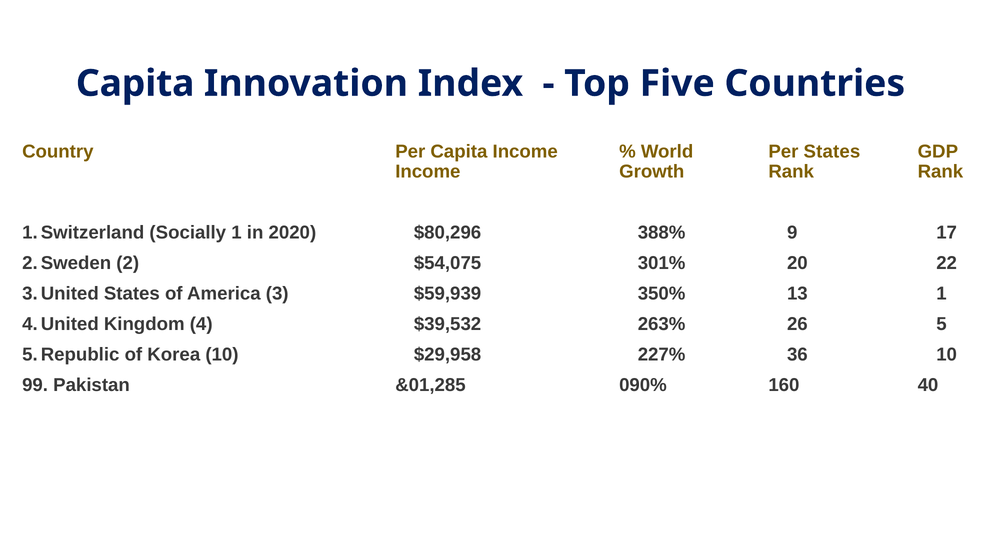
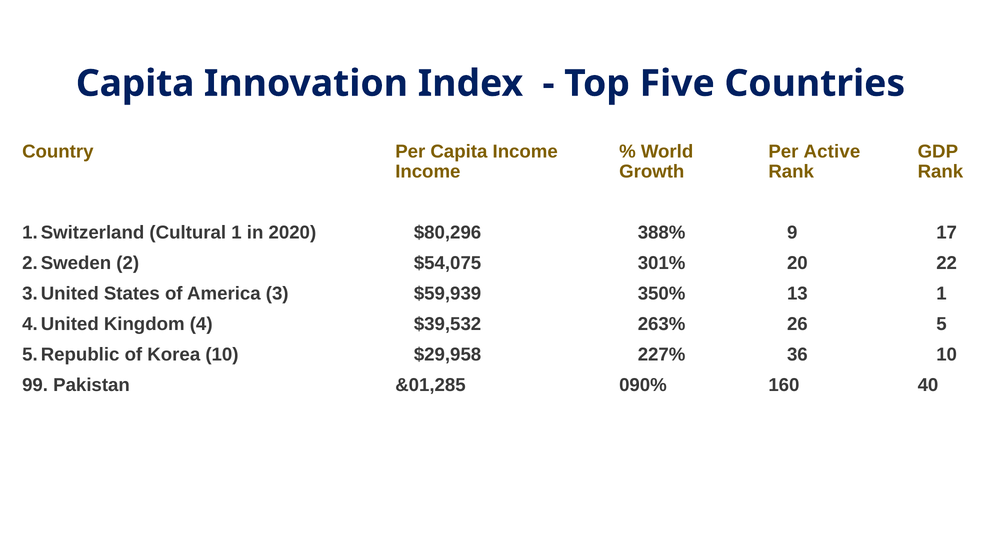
Per States: States -> Active (832, 152)
Socially: Socially -> Cultural (188, 233)
